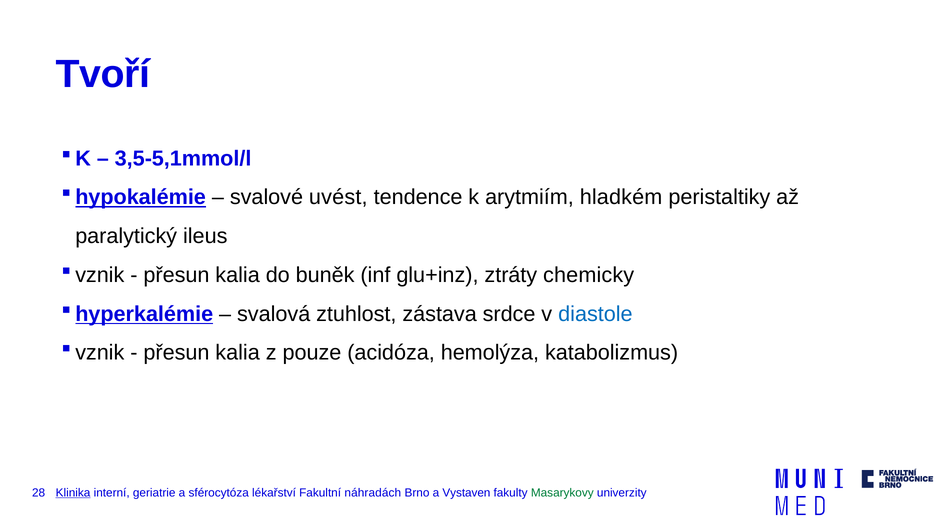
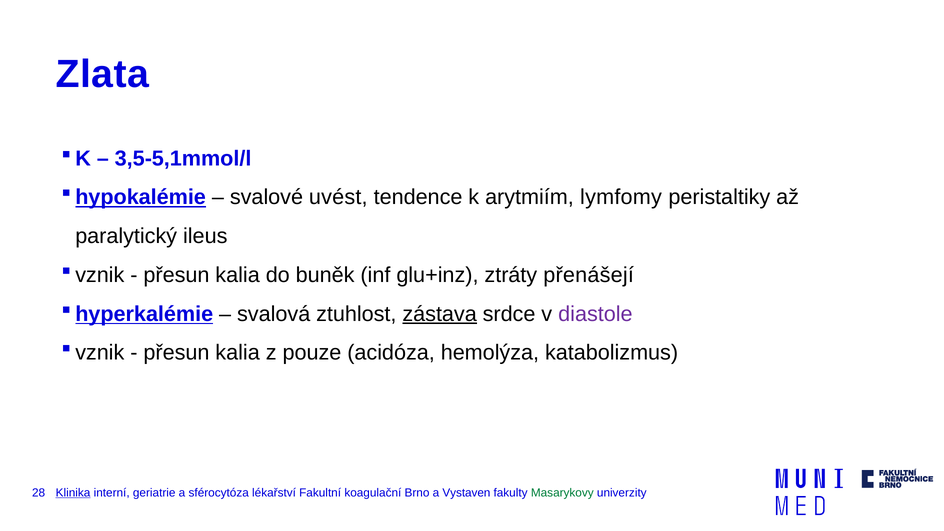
Tvoří: Tvoří -> Zlata (102, 74)
hladkém: hladkém -> lymfomy (621, 197)
chemicky: chemicky -> přenášejí (589, 275)
zástava underline: none -> present (440, 314)
diastole colour: blue -> purple (595, 314)
náhradách: náhradách -> koagulační (373, 493)
